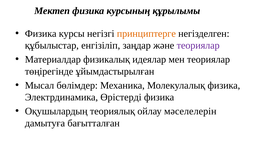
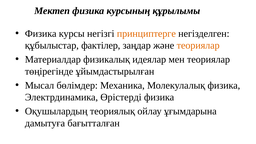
енгізіліп: енгізіліп -> фактілер (101, 45)
теориялар colour: purple -> orange (198, 45)
мәселелерін: мәселелерін -> ұғымдарына (190, 111)
